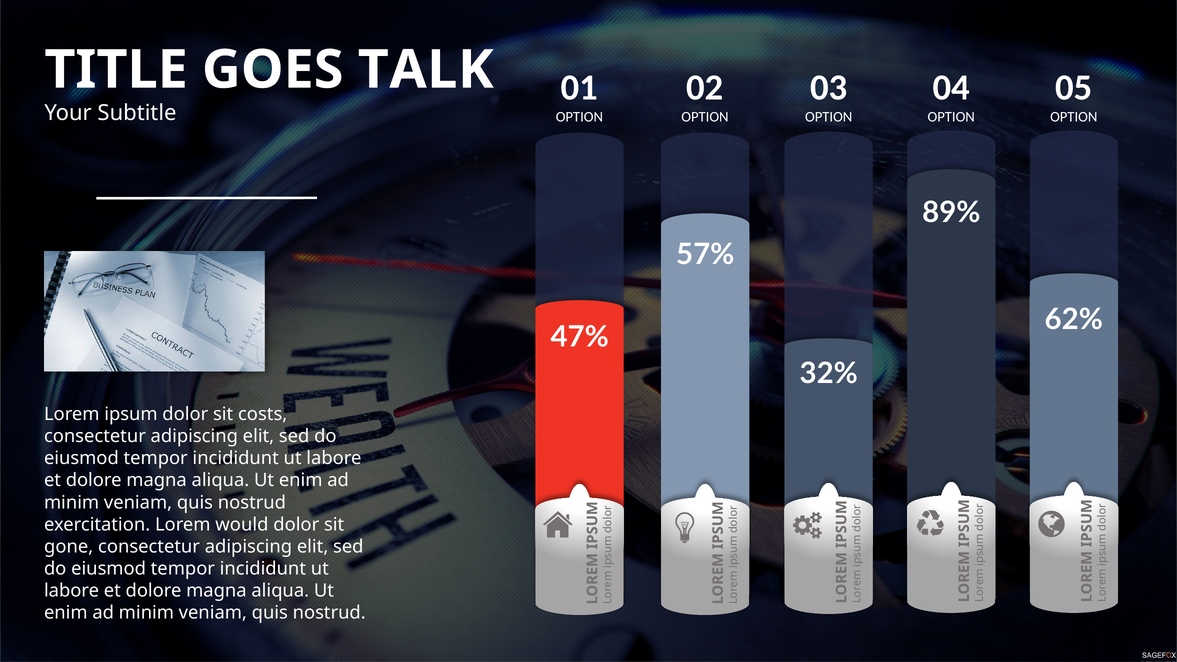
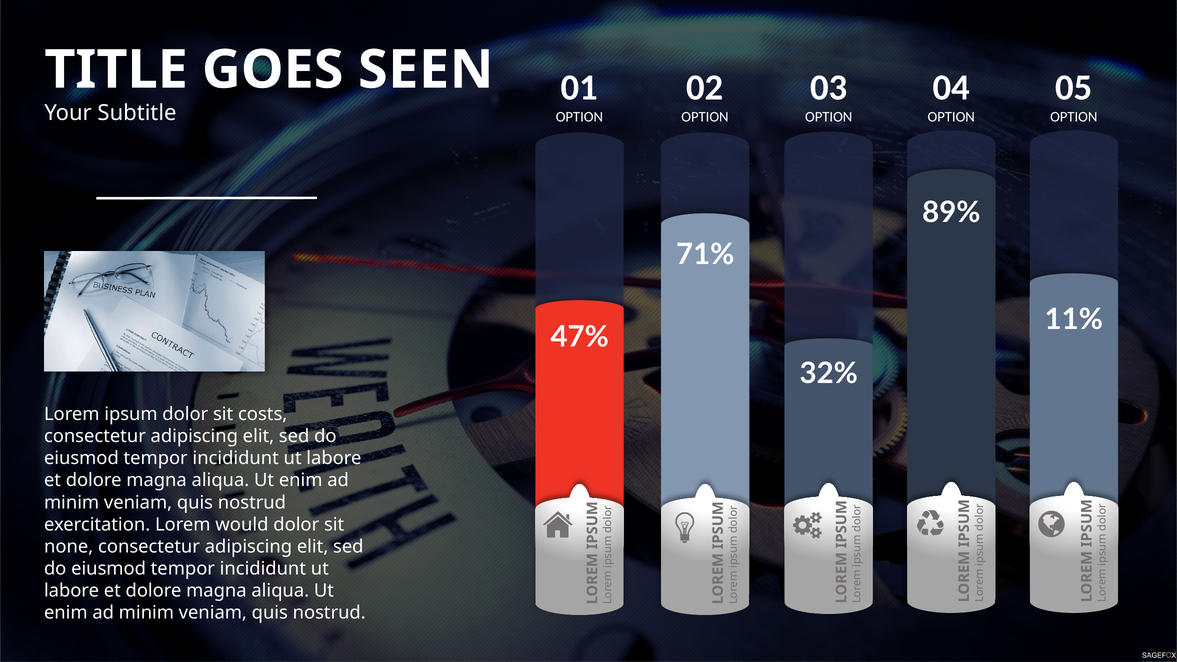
TALK: TALK -> SEEN (426, 70)
57%: 57% -> 71% (705, 254)
62%: 62% -> 11% (1074, 319)
gone: gone -> none (69, 547)
